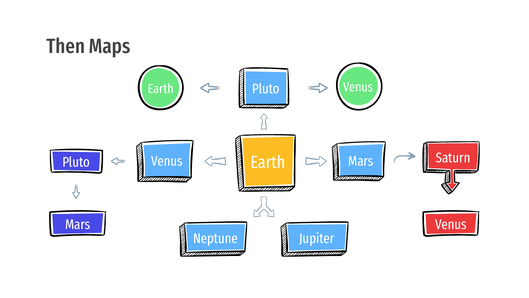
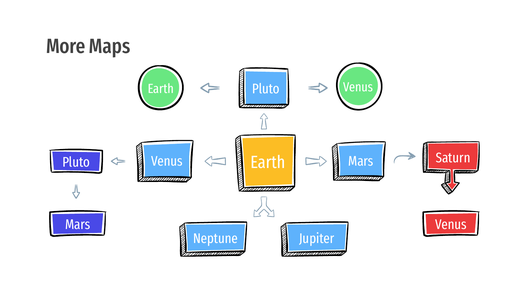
Then: Then -> More (66, 46)
